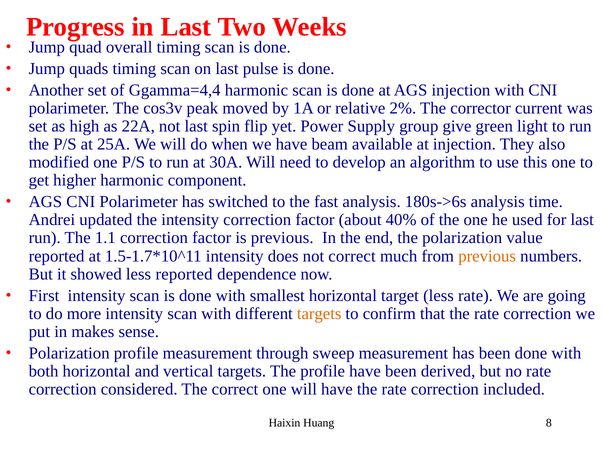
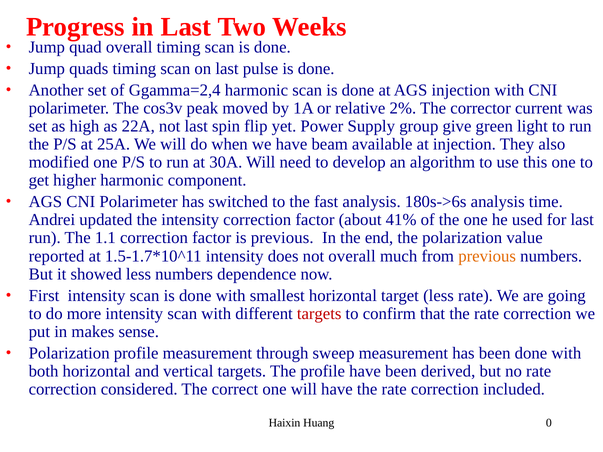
Ggamma=4,4: Ggamma=4,4 -> Ggamma=2,4 (175, 90)
40%: 40% -> 41% (401, 220)
not correct: correct -> overall (352, 256)
less reported: reported -> numbers (184, 274)
targets colour: orange -> red (319, 314)
8: 8 -> 0 (549, 423)
